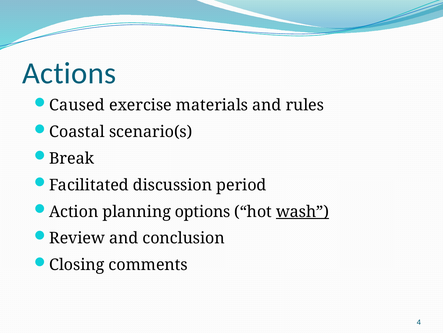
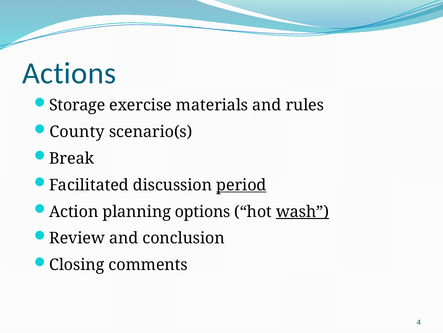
Caused: Caused -> Storage (77, 105)
Coastal: Coastal -> County (77, 132)
period underline: none -> present (241, 185)
